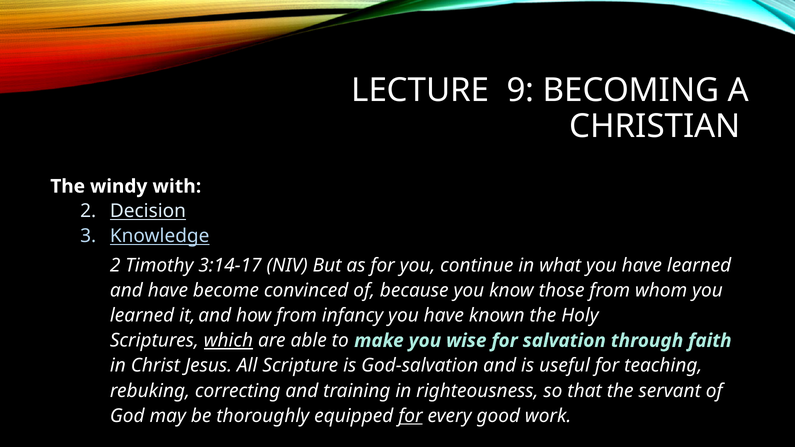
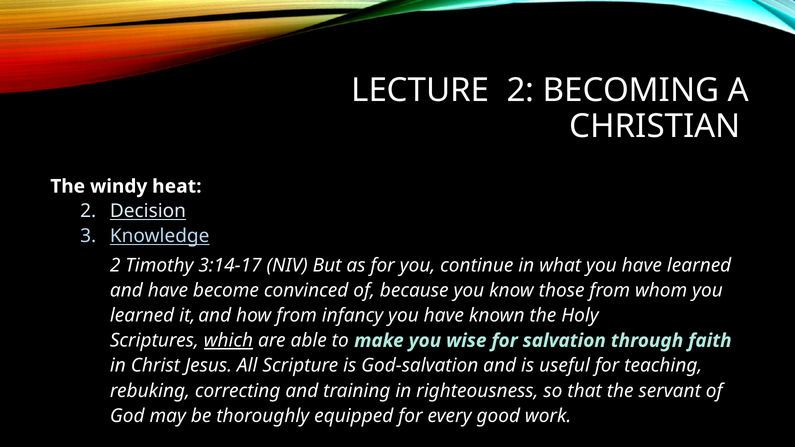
LECTURE 9: 9 -> 2 (520, 91)
with: with -> heat (177, 186)
for underline: present -> none (410, 416)
